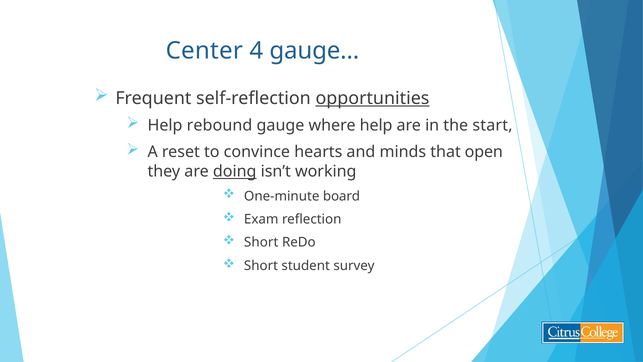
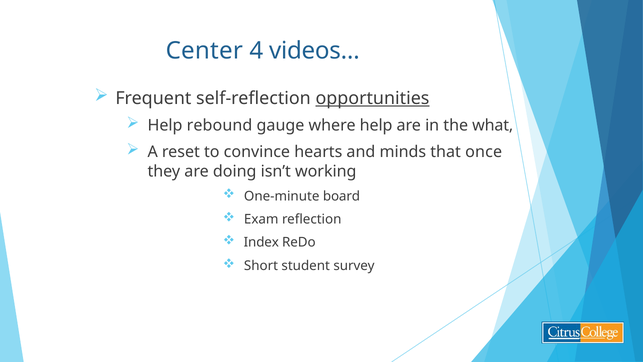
gauge…: gauge… -> videos… (314, 51)
start: start -> what (493, 126)
open: open -> once (484, 152)
doing underline: present -> none (235, 171)
Short: Short -> Index (261, 242)
